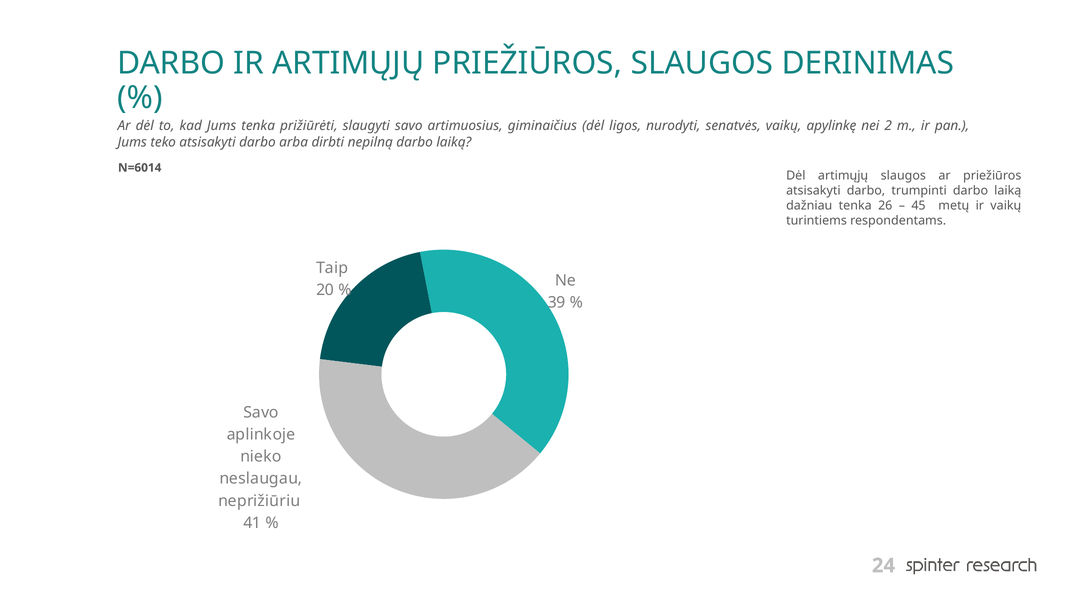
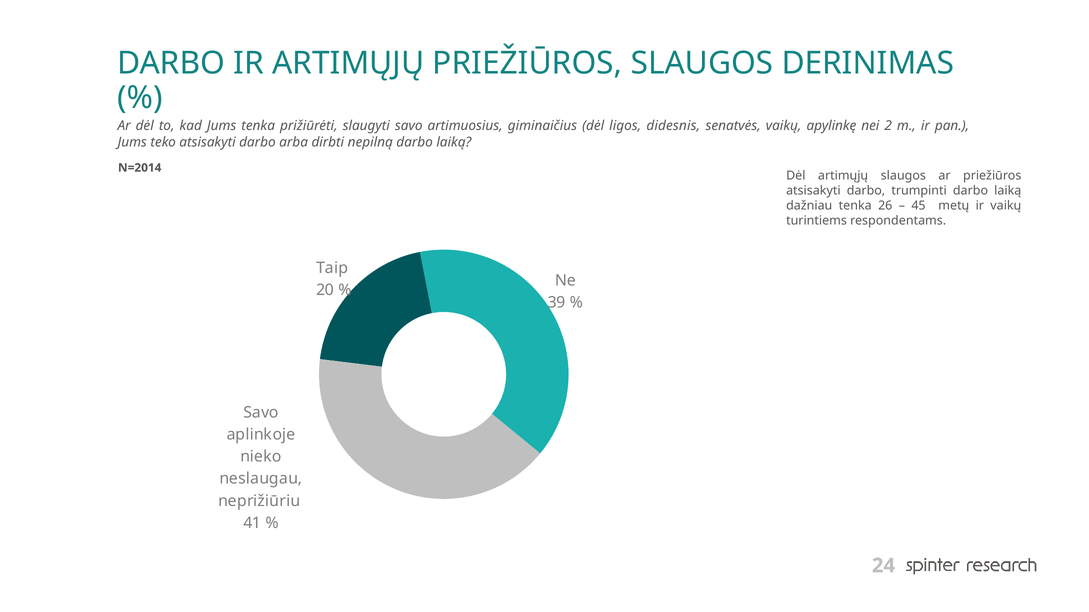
nurodyti: nurodyti -> didesnis (673, 126)
N=6014: N=6014 -> N=2014 (140, 168)
